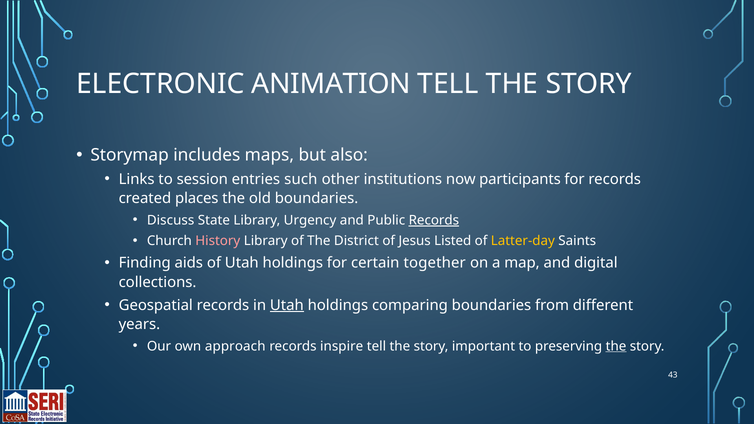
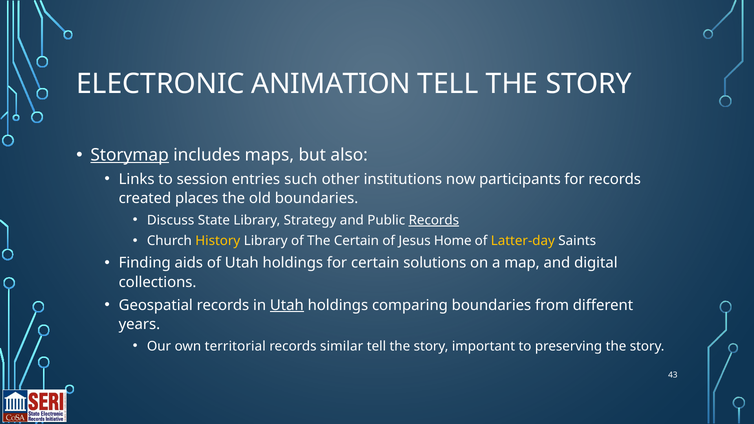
Storymap underline: none -> present (130, 155)
Urgency: Urgency -> Strategy (310, 220)
History colour: pink -> yellow (218, 241)
The District: District -> Certain (356, 241)
Listed: Listed -> Home (453, 241)
together: together -> solutions (435, 263)
approach: approach -> territorial (235, 346)
inspire: inspire -> similar (342, 346)
the underline: present -> none (616, 346)
